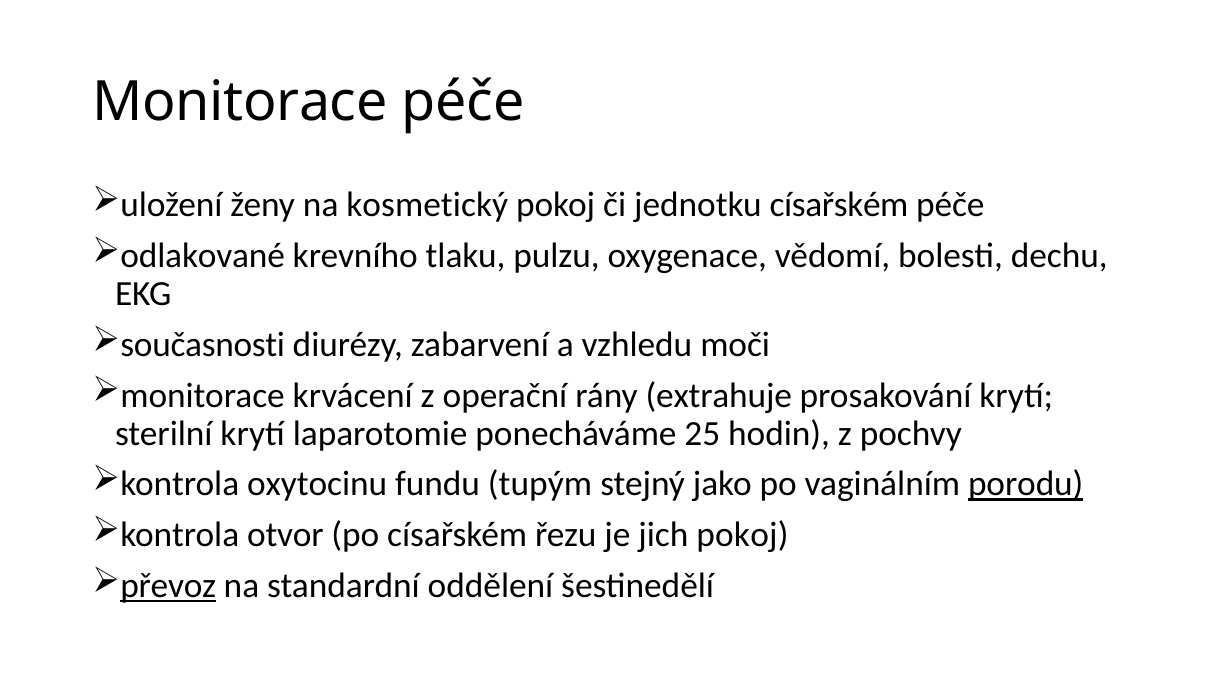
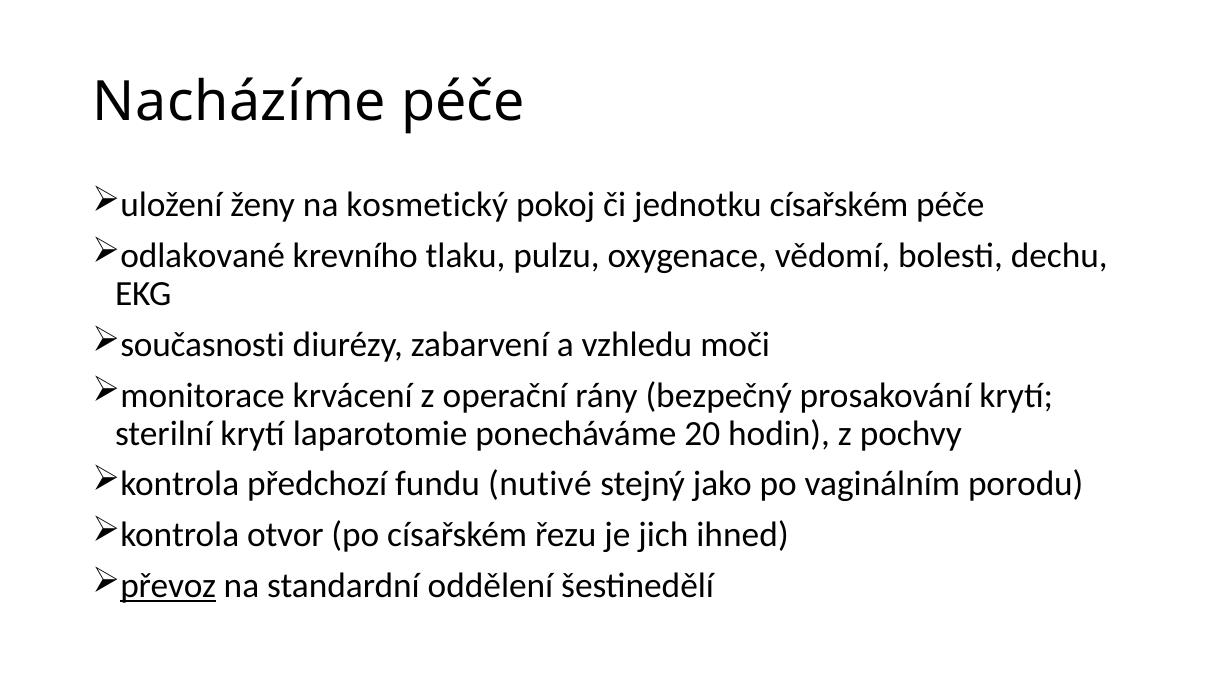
Monitorace: Monitorace -> Nacházíme (239, 102)
extrahuje: extrahuje -> bezpečný (719, 395)
25: 25 -> 20 (702, 433)
oxytocinu: oxytocinu -> předchozí (317, 484)
tupým: tupým -> nutivé (540, 484)
porodu underline: present -> none (1026, 484)
jich pokoj: pokoj -> ihned (743, 535)
